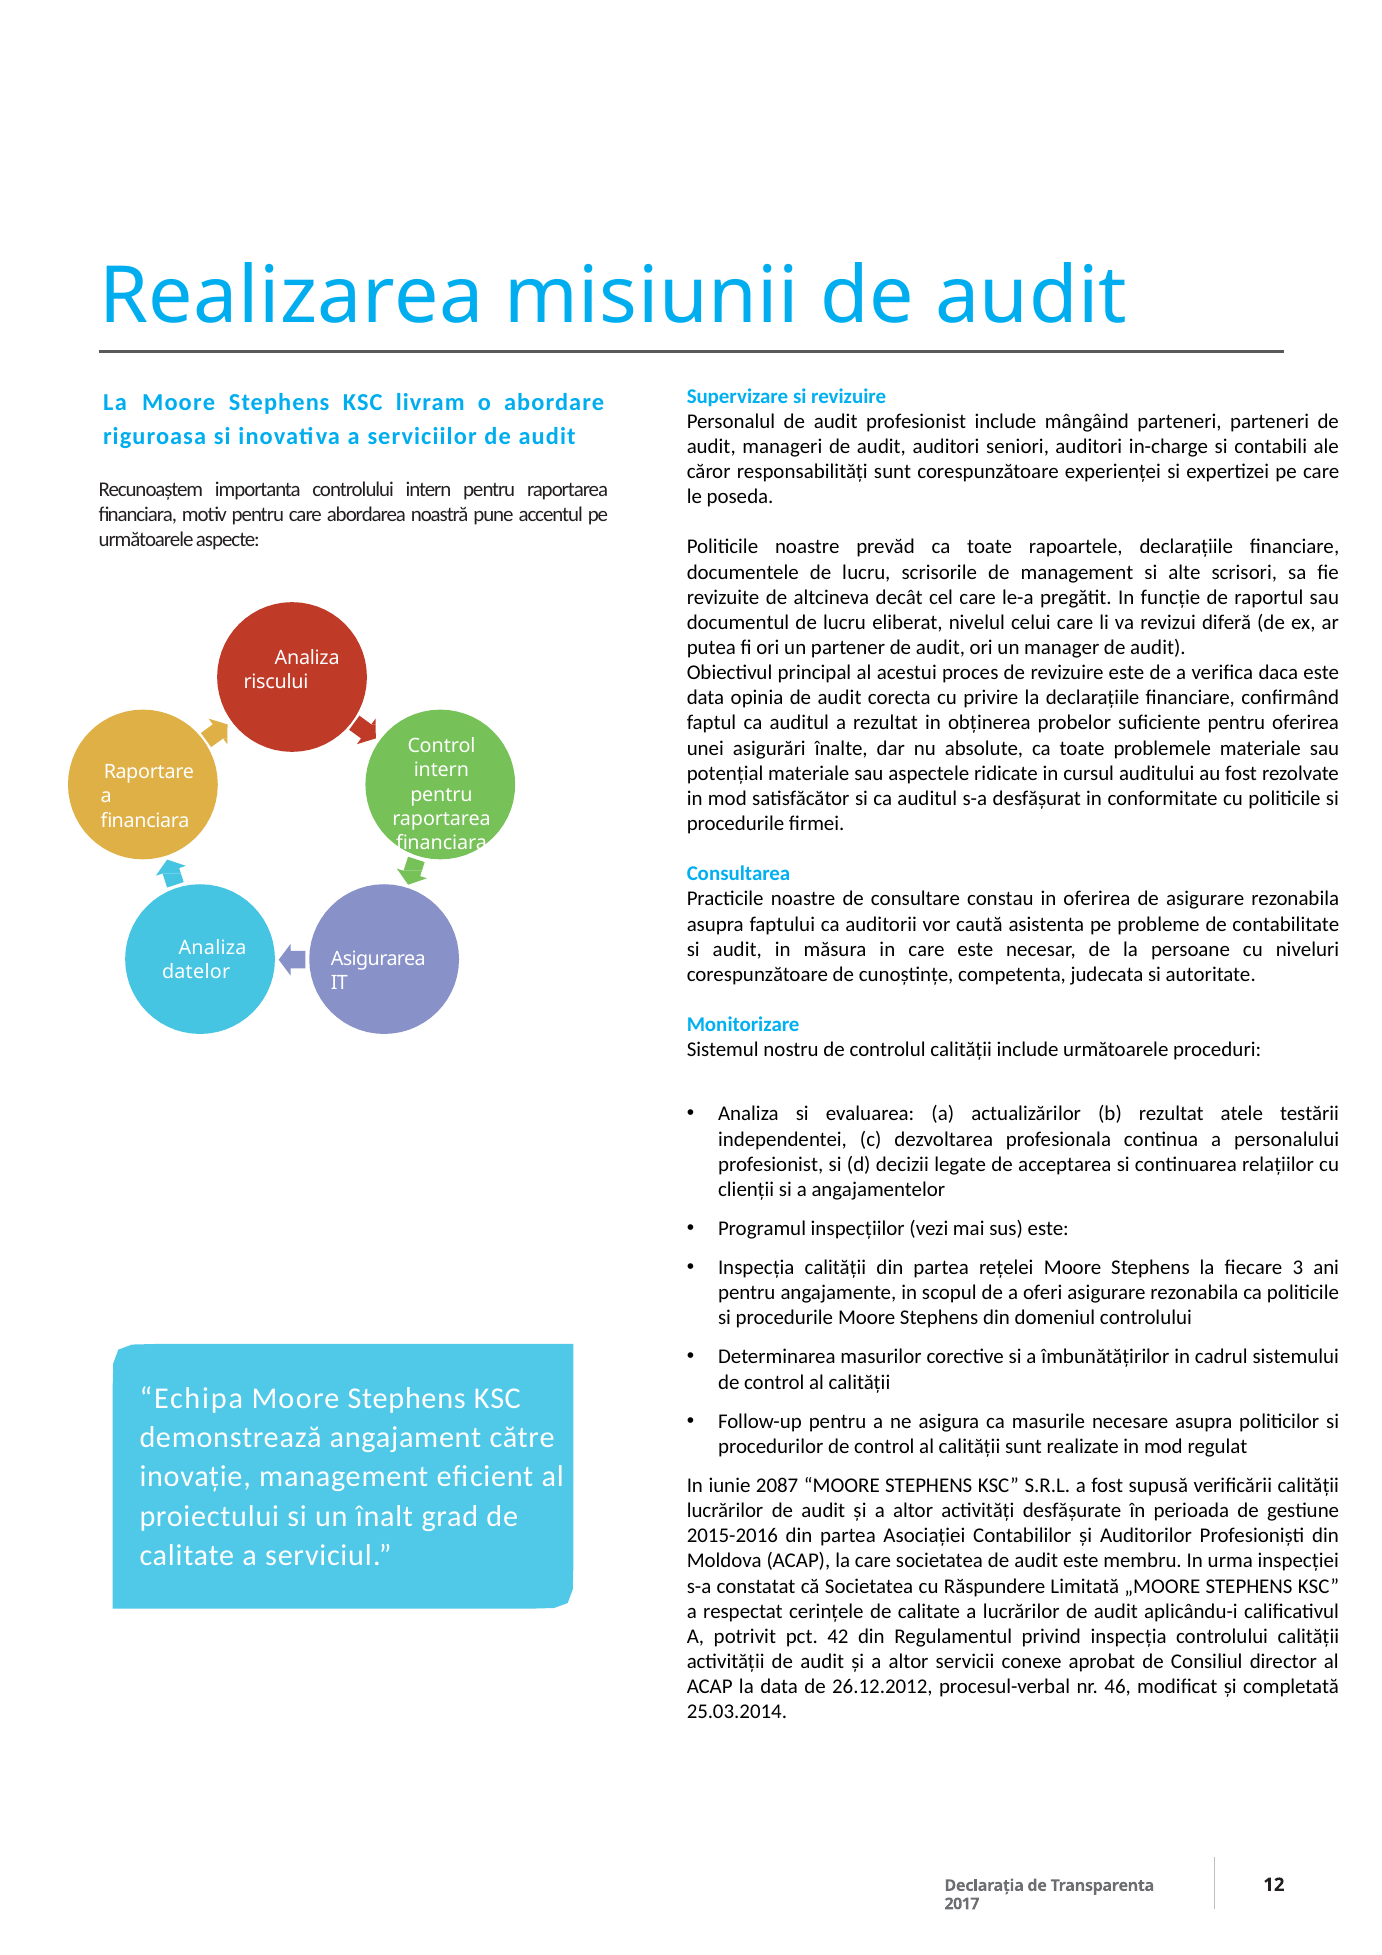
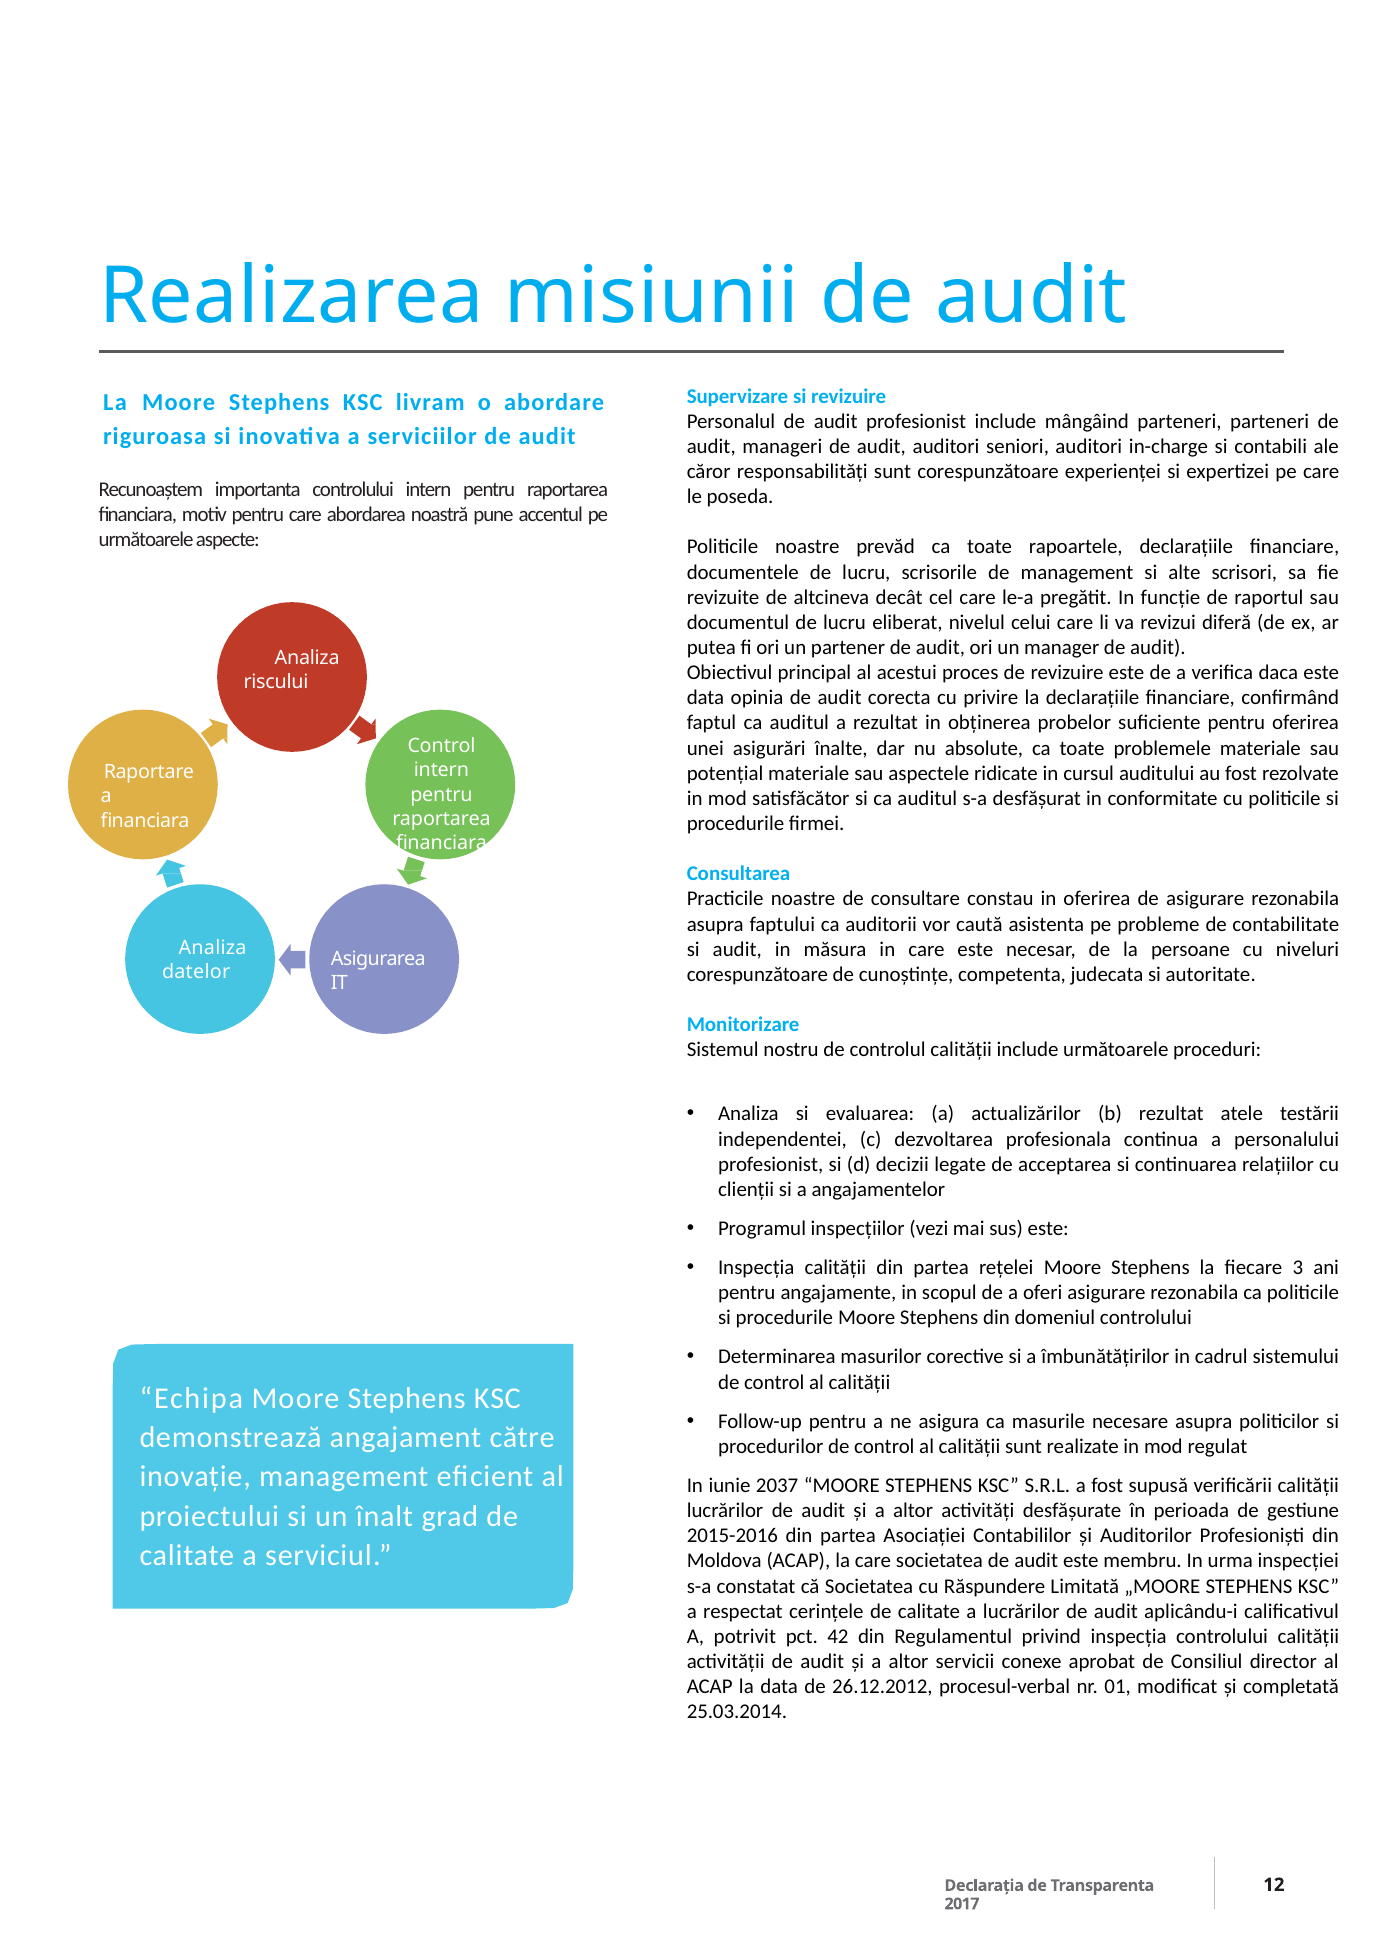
2087: 2087 -> 2037 (777, 1486)
46: 46 -> 01 (1118, 1687)
